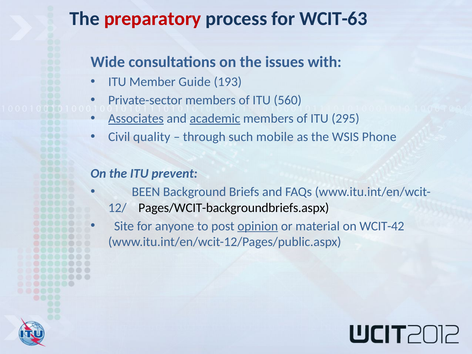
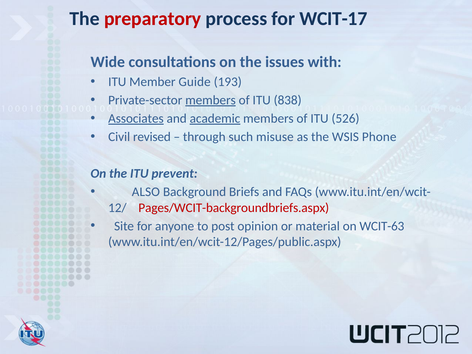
WCIT-63: WCIT-63 -> WCIT-17 (333, 19)
members underline: none -> present (211, 100)
560: 560 -> 838 (288, 100)
295: 295 -> 526 (345, 119)
quality: quality -> revised (152, 137)
mobile: mobile -> misuse (275, 137)
BEEN: BEEN -> ALSO (146, 192)
Pages/WCIT-backgroundbriefs.aspx colour: black -> red (234, 208)
opinion underline: present -> none (258, 226)
WCIT-42: WCIT-42 -> WCIT-63 (382, 226)
